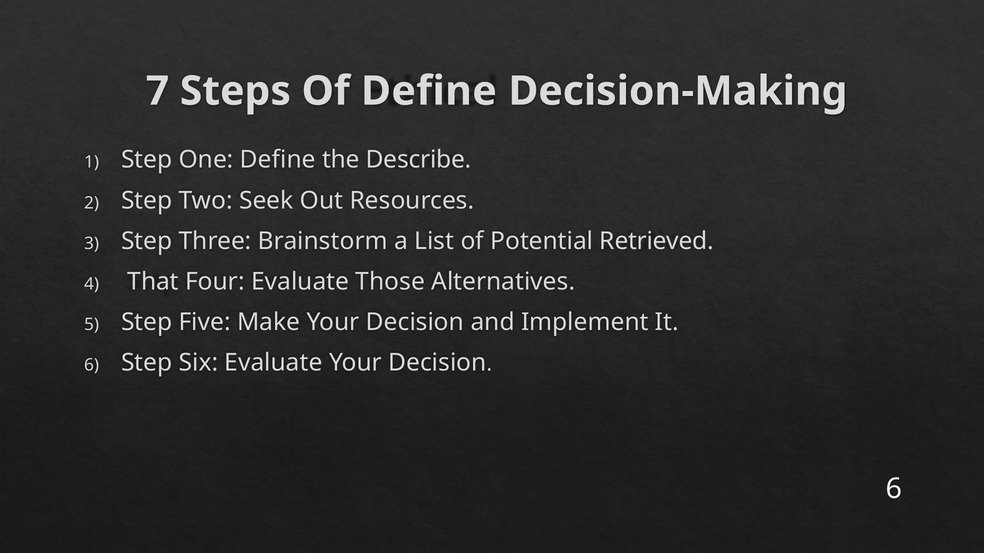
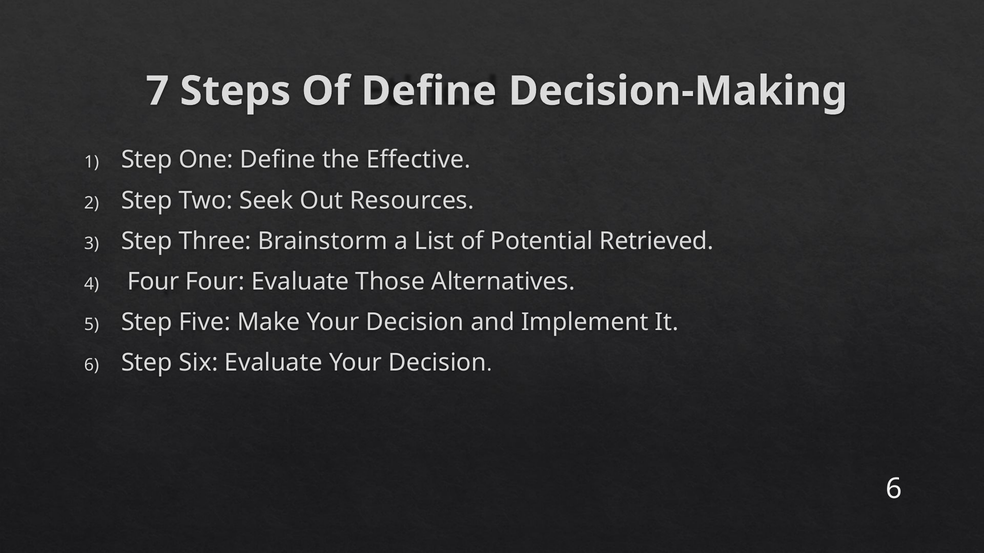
Describe: Describe -> Effective (418, 160)
That: That -> Four (153, 282)
